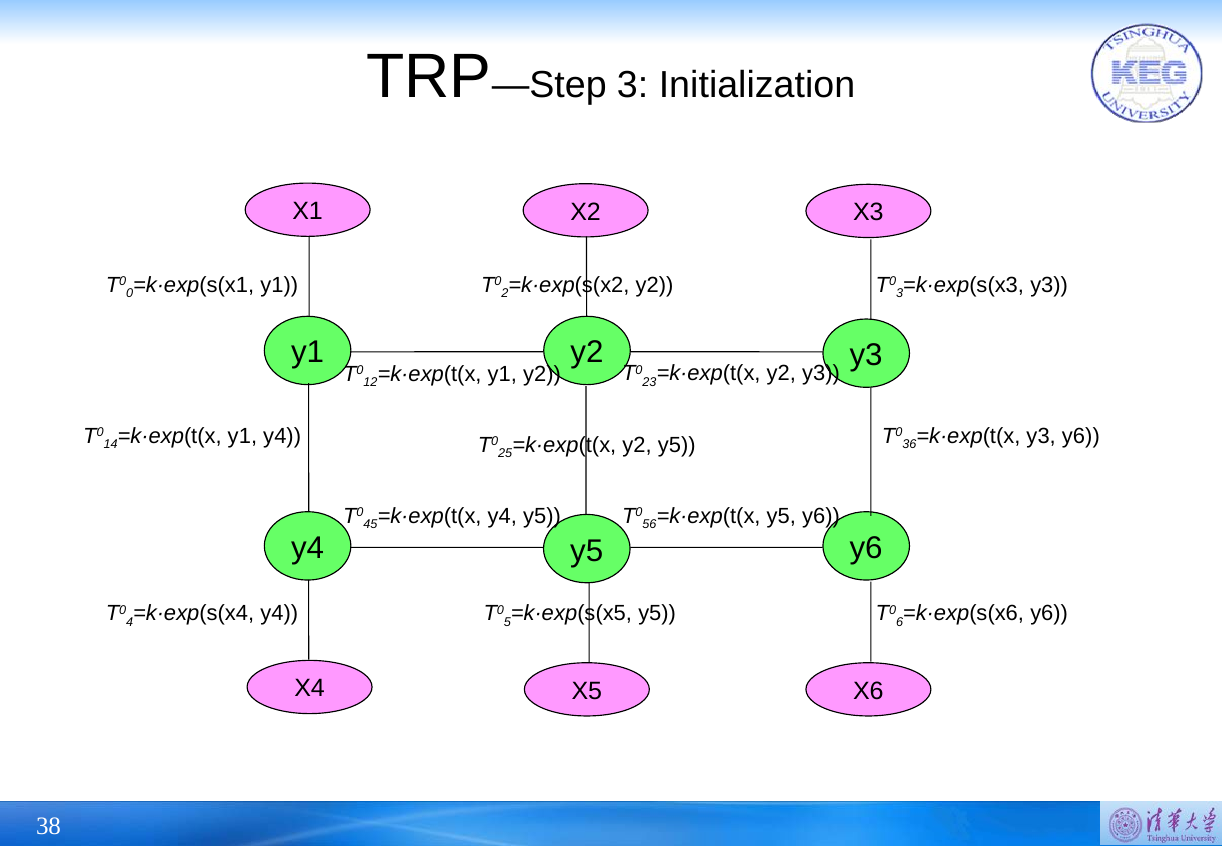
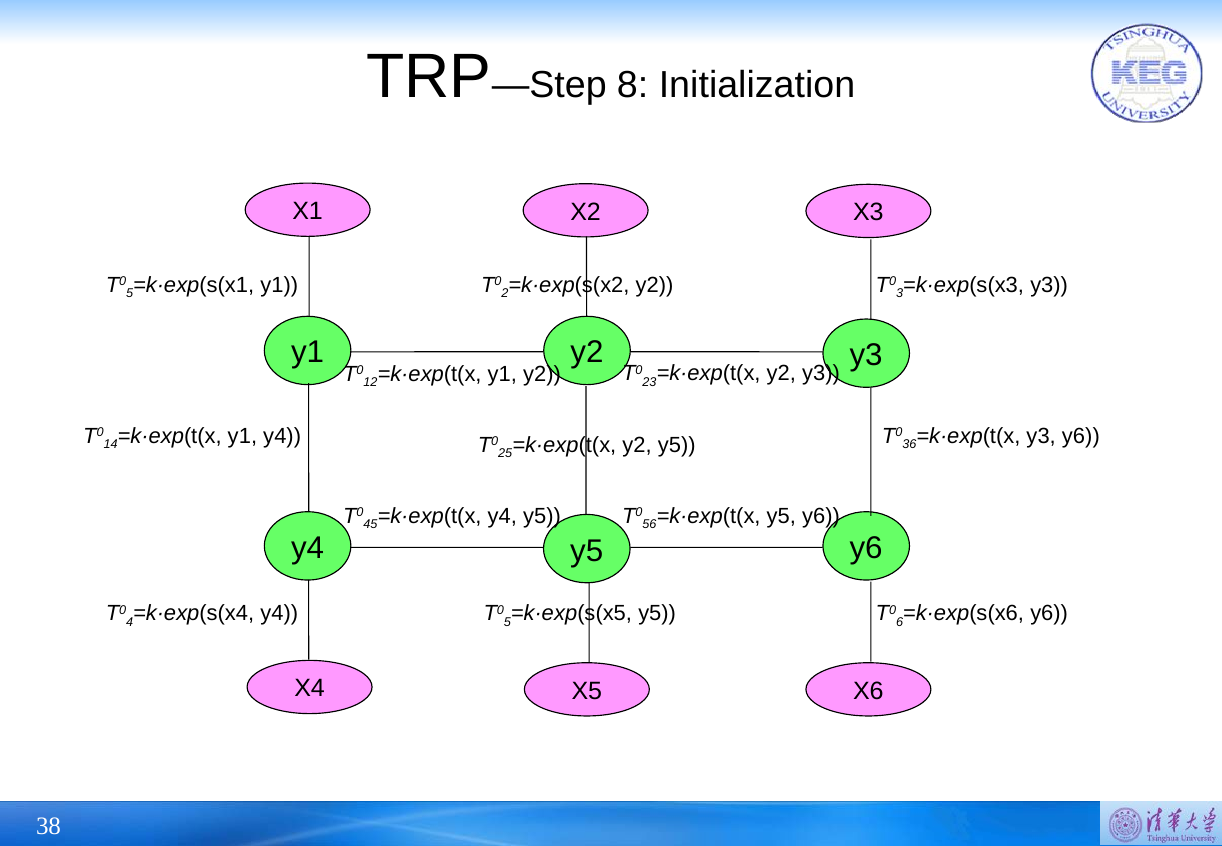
3: 3 -> 8 (633, 85)
0: 0 -> 5 (130, 294)
